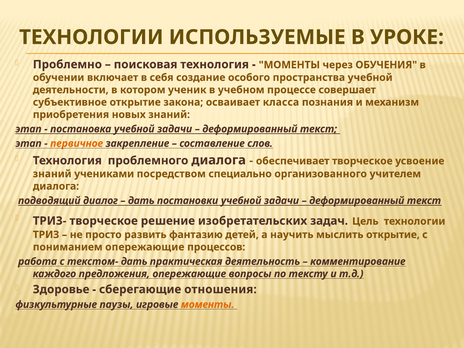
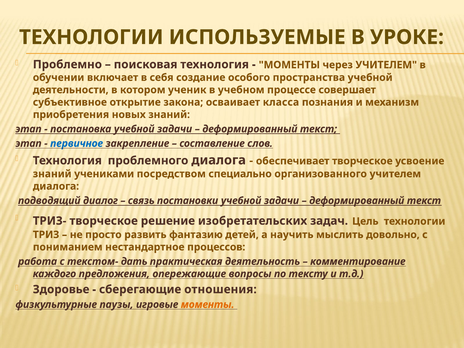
через ОБУЧЕНИЯ: ОБУЧЕНИЯ -> УЧИТЕЛЕМ (386, 65)
первичное colour: orange -> blue (77, 143)
дать: дать -> связь (141, 201)
мыслить открытие: открытие -> довольно (393, 235)
пониманием опережающие: опережающие -> нестандартное (145, 247)
